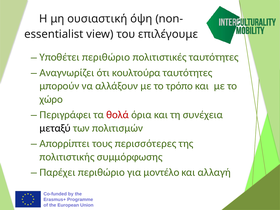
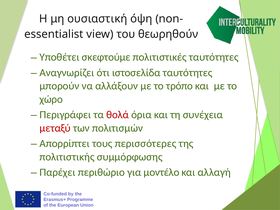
επιλέγουμε: επιλέγουμε -> θεωρηθούν (168, 34)
Υποθέτει περιθώριο: περιθώριο -> σκεφτούμε (106, 57)
κουλτούρα: κουλτούρα -> ιστοσελίδα (136, 73)
μεταξύ colour: black -> red (55, 128)
